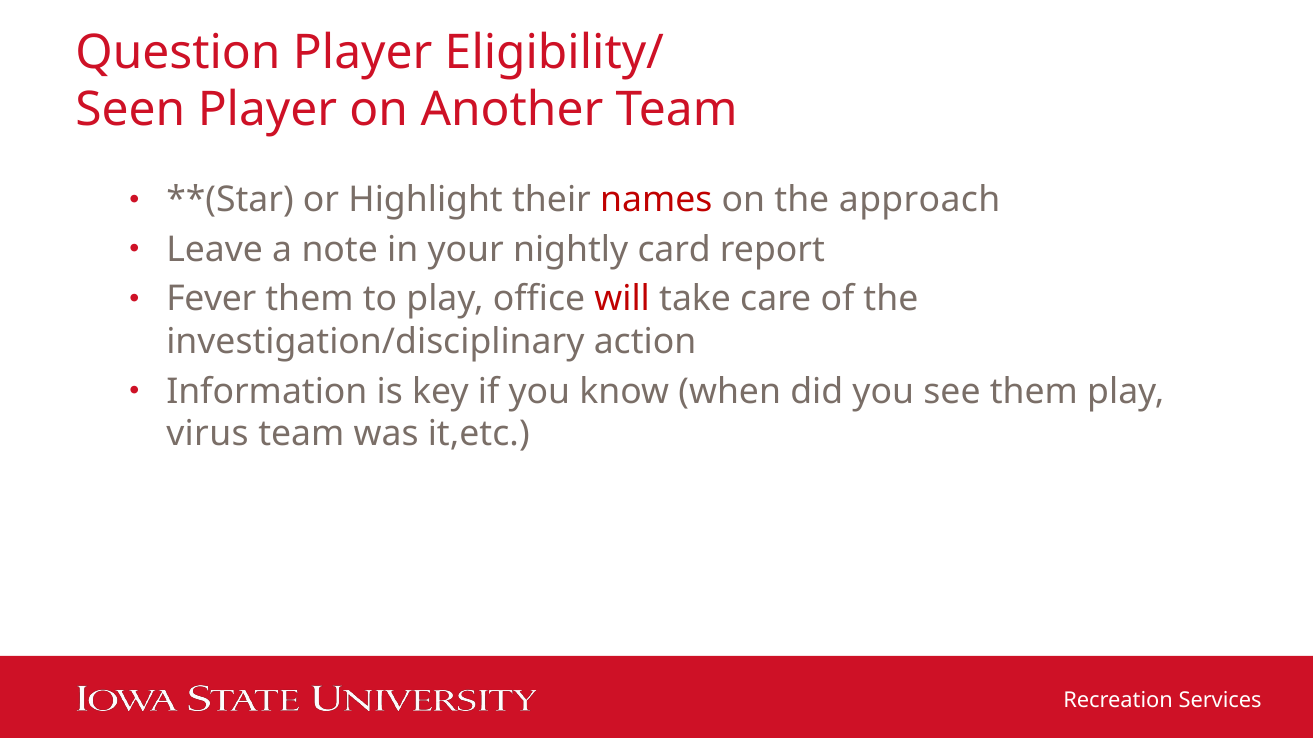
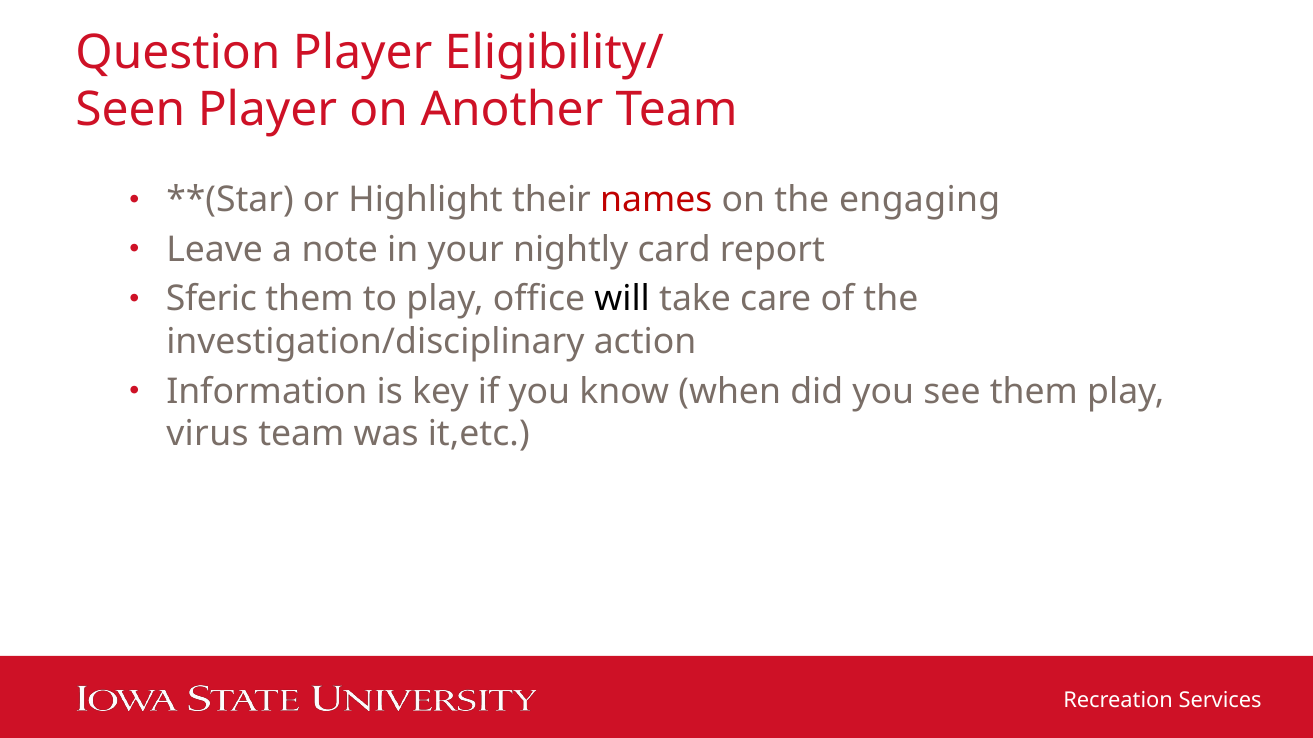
approach: approach -> engaging (920, 200)
Fever: Fever -> Sferic (211, 299)
will colour: red -> black (622, 299)
